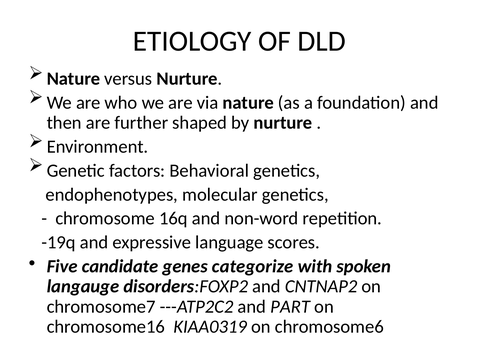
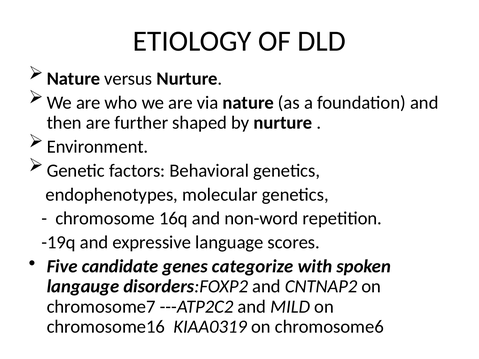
PART: PART -> MILD (290, 307)
